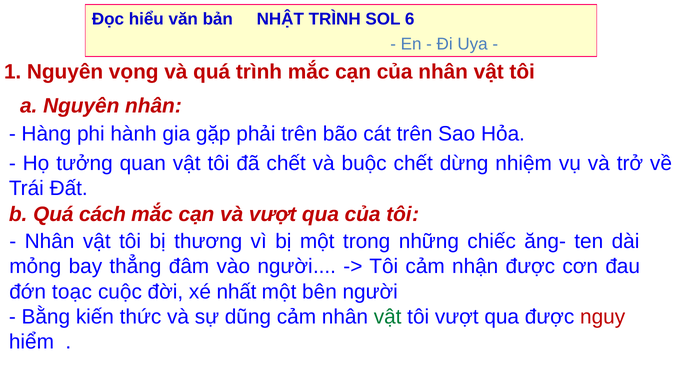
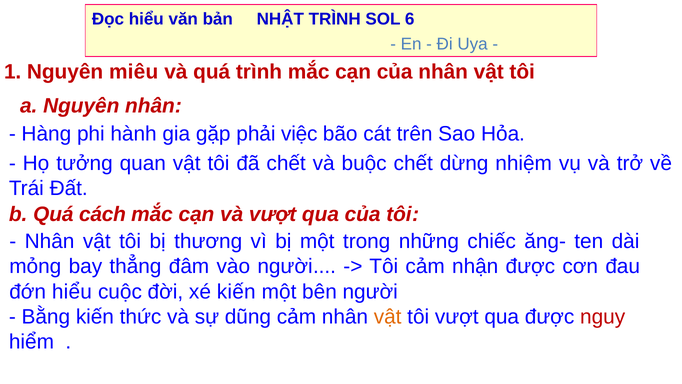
vọng: vọng -> miêu (134, 72)
phải trên: trên -> việc (299, 134)
đớn toạc: toạc -> hiểu (72, 291)
xé nhất: nhất -> kiến (236, 291)
vật colour: green -> orange (388, 317)
